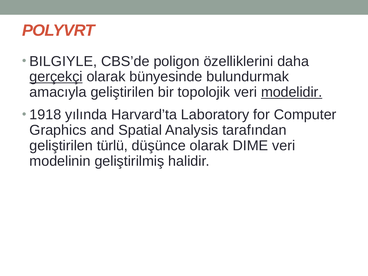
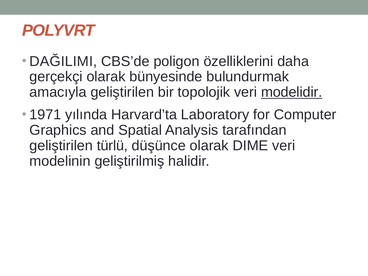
BILGIYLE: BILGIYLE -> DAĞILIMI (63, 61)
gerçekçi underline: present -> none (56, 77)
1918: 1918 -> 1971 (45, 115)
